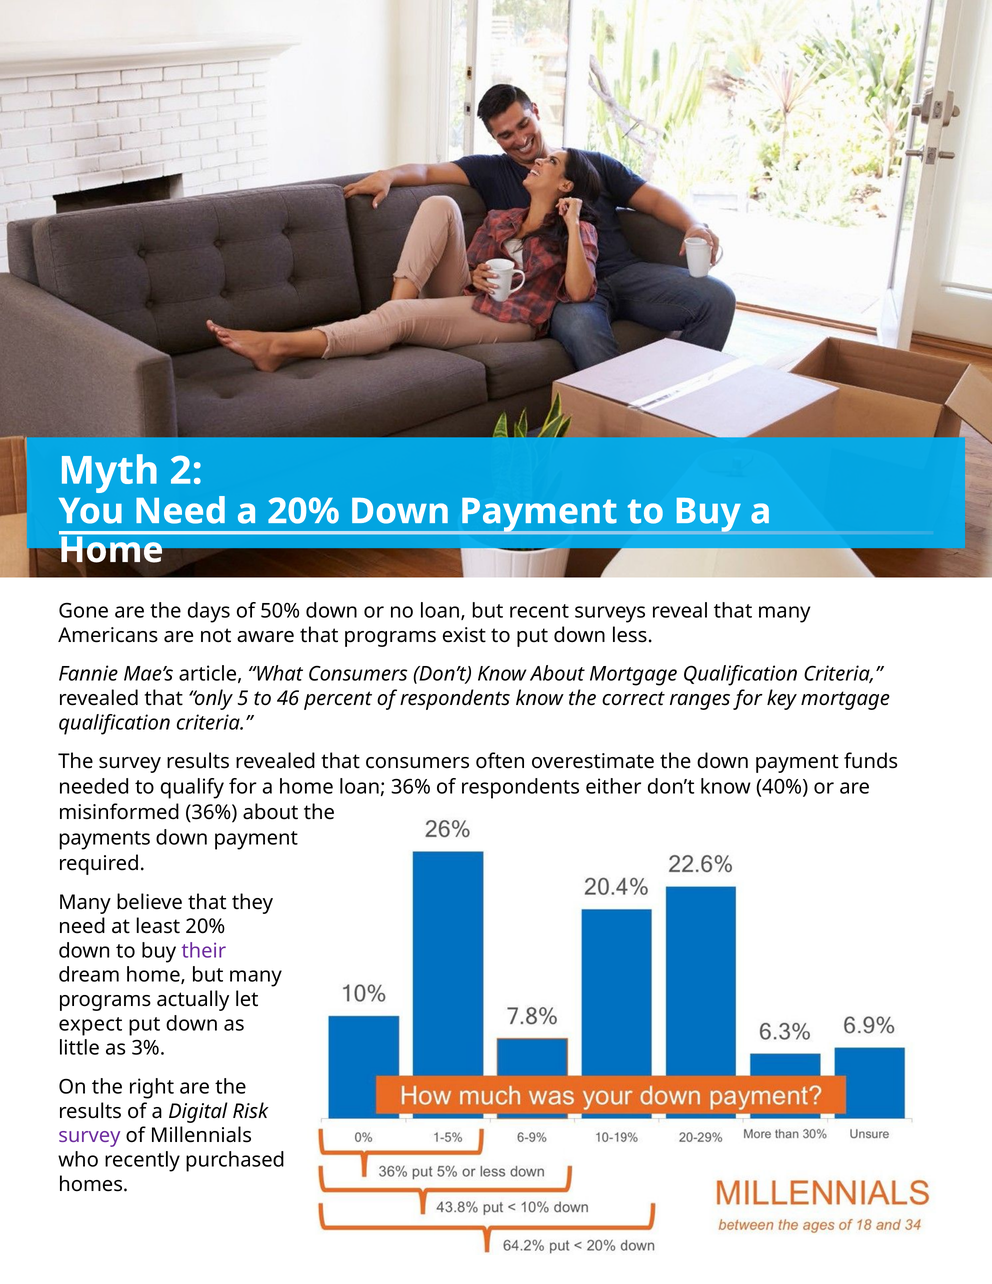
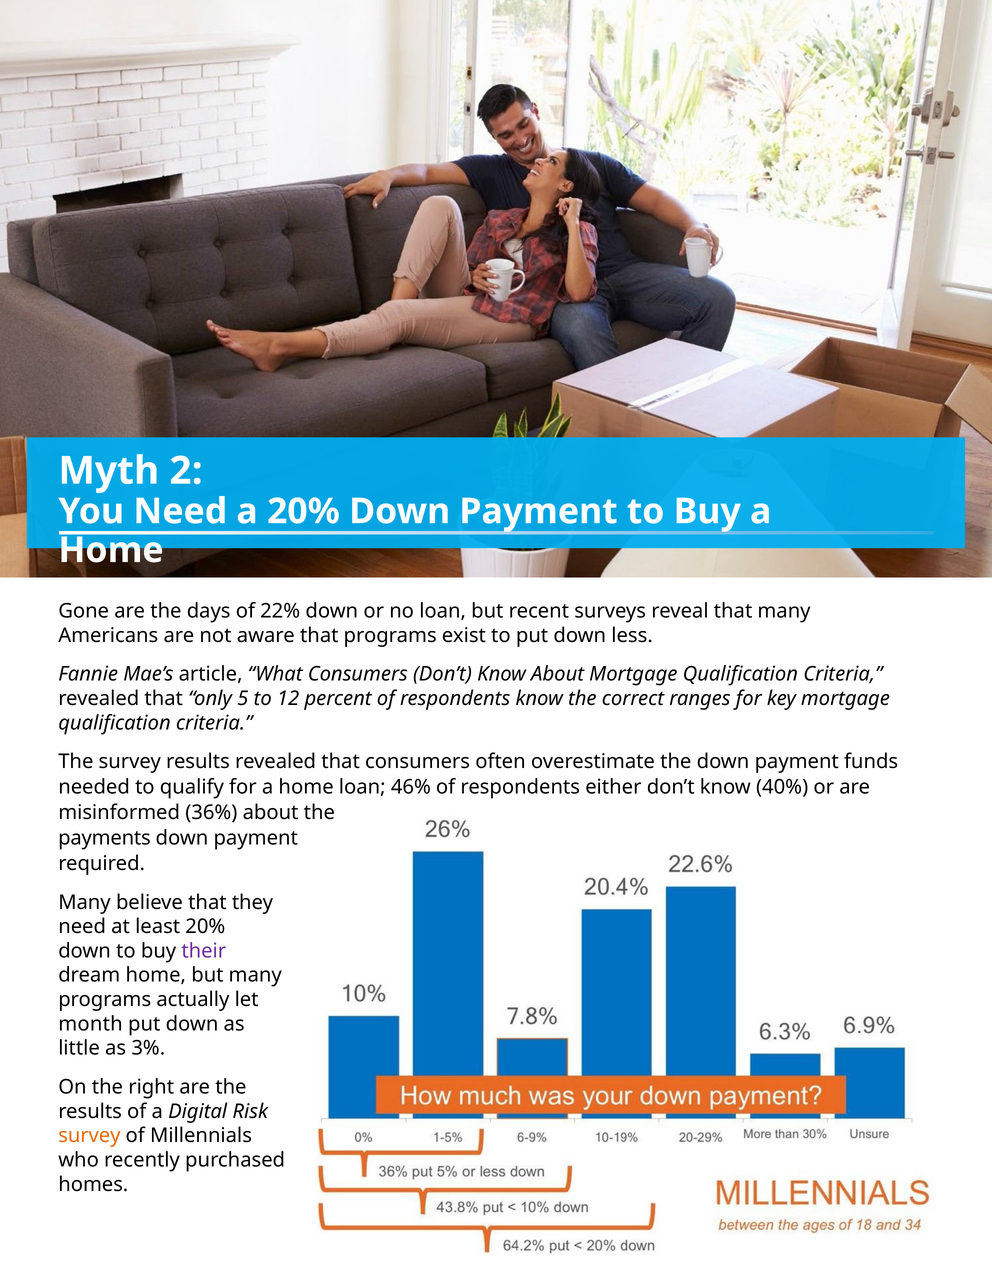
50%: 50% -> 22% (280, 611)
46: 46 -> 12 (288, 698)
loan 36%: 36% -> 46% (411, 787)
expect: expect -> month (90, 1024)
survey colour: purple -> orange (89, 1136)
